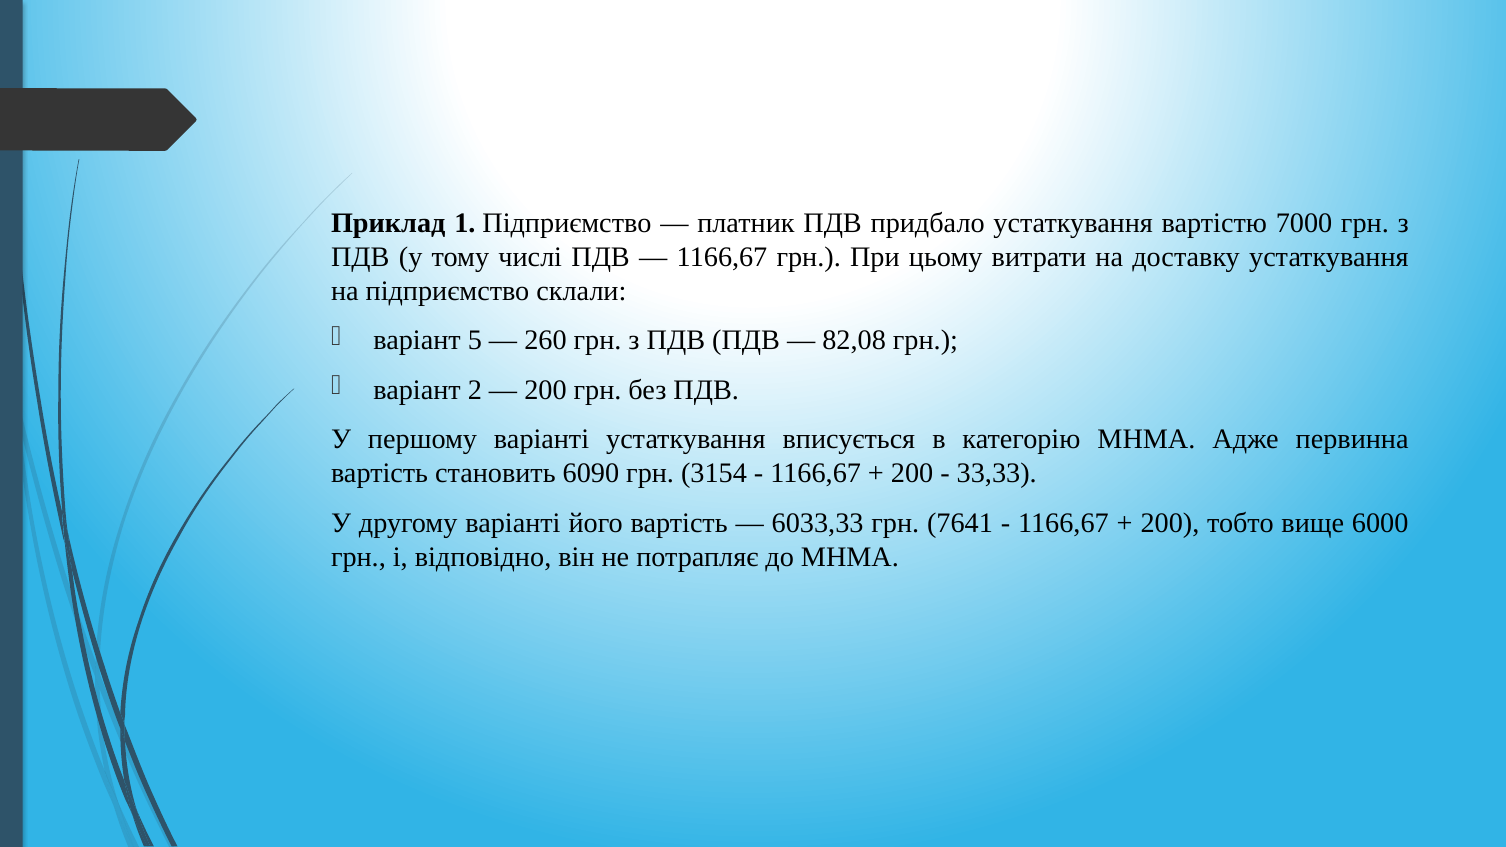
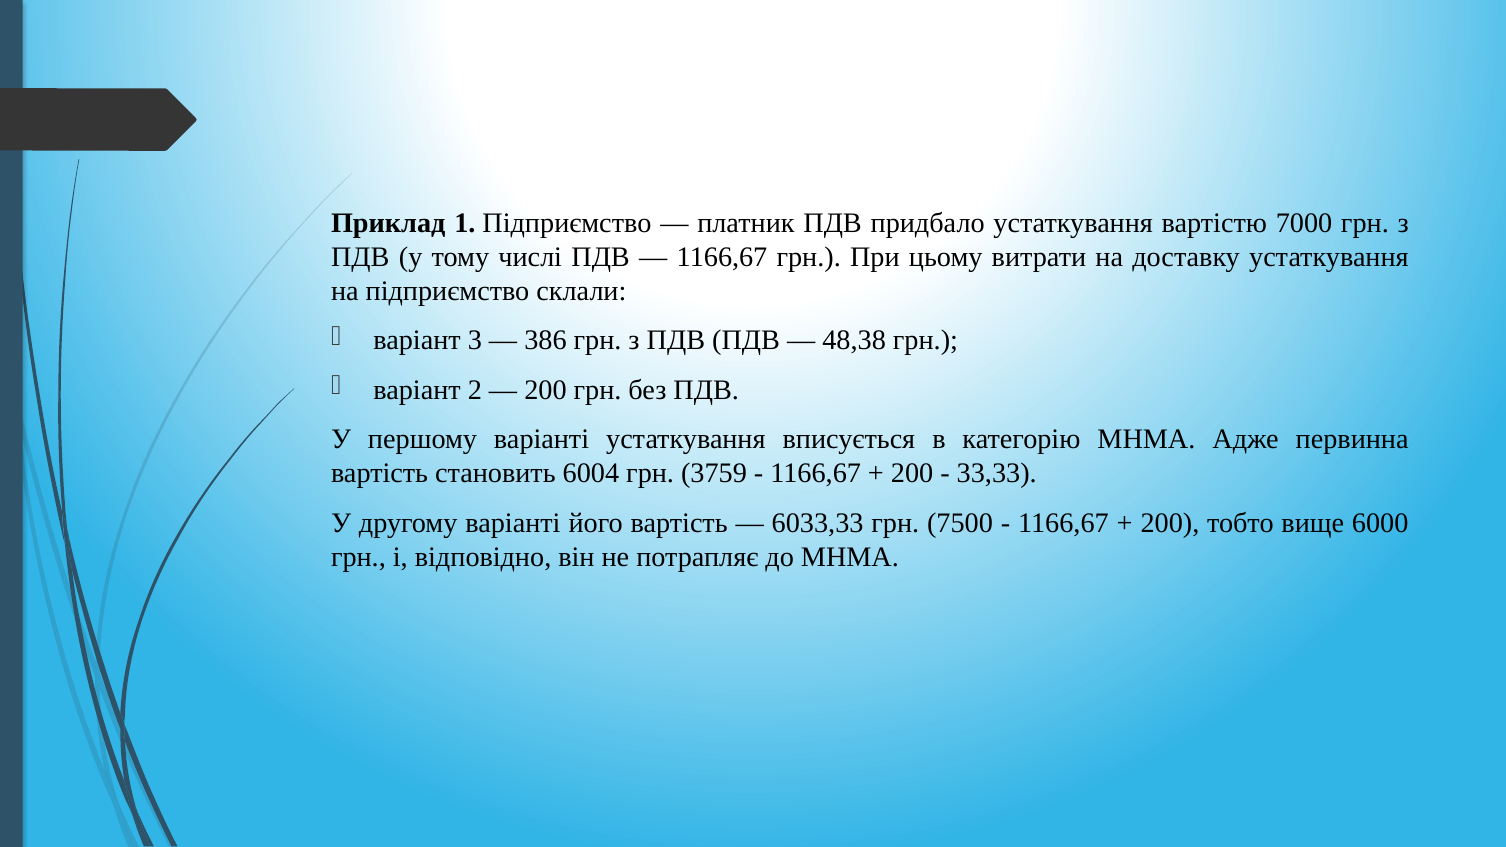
5: 5 -> 3 (475, 340)
260: 260 -> 386 (545, 340)
82,08: 82,08 -> 48,38 (854, 340)
6090: 6090 -> 6004 (591, 473)
3154: 3154 -> 3759 (714, 473)
7641: 7641 -> 7500 (960, 523)
